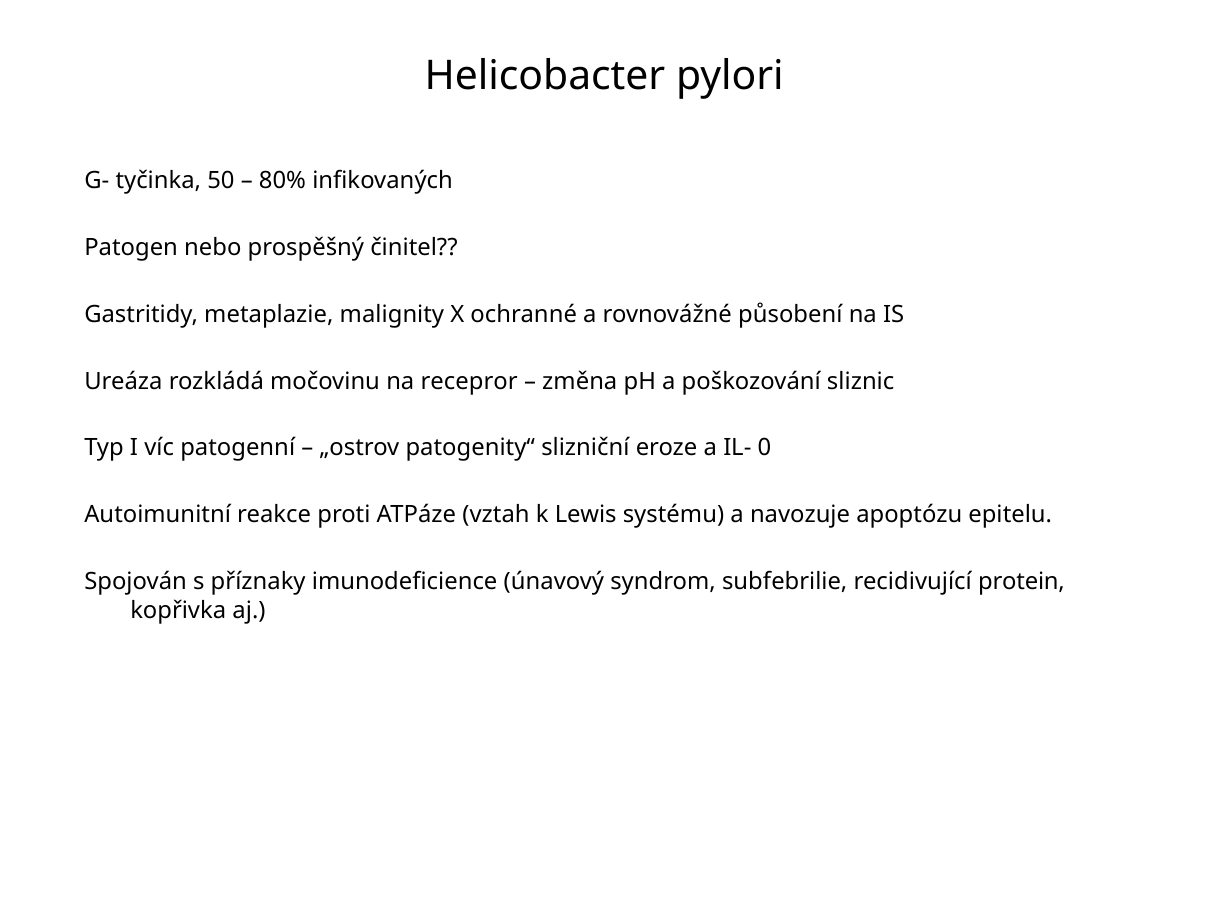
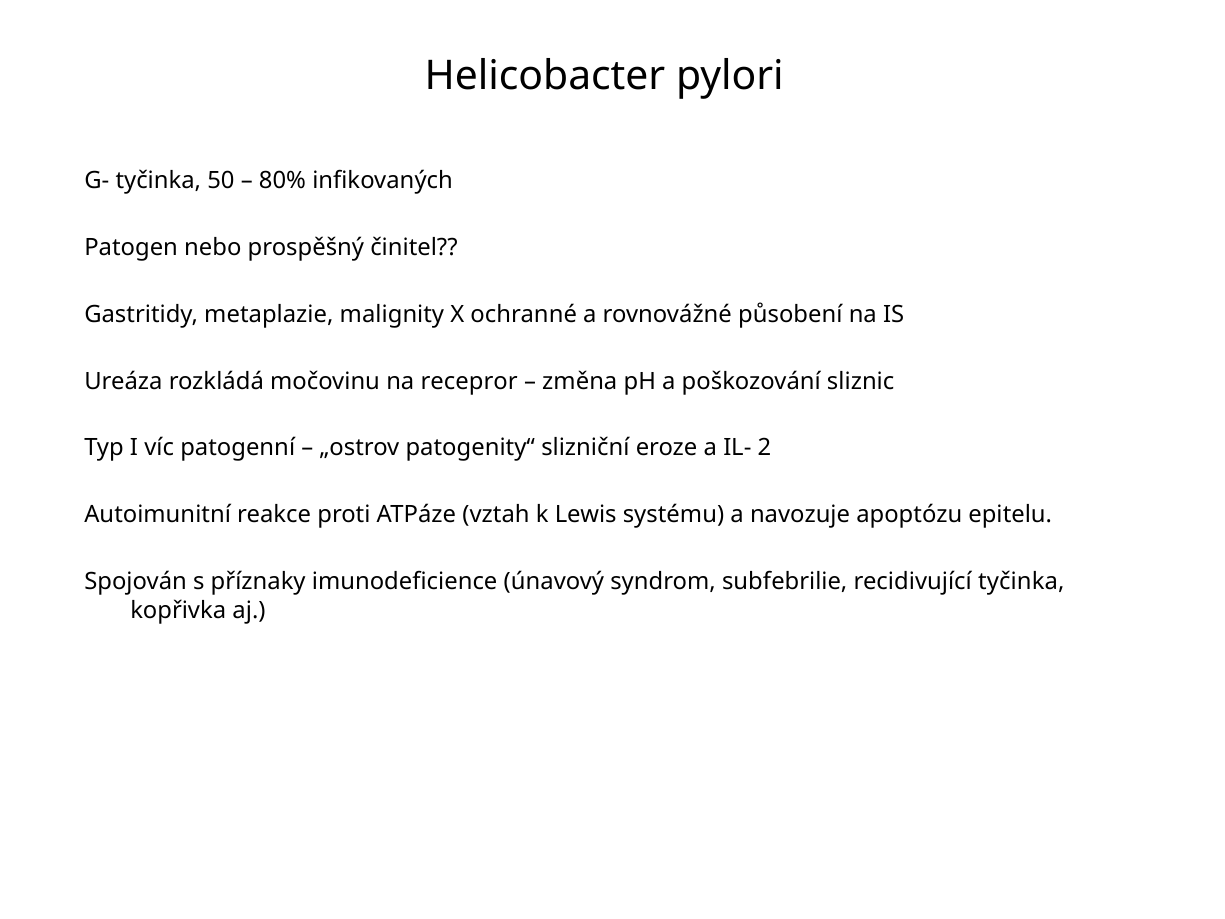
0: 0 -> 2 (765, 448)
recidivující protein: protein -> tyčinka (1021, 581)
